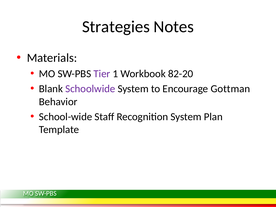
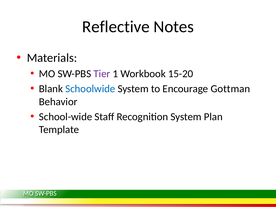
Strategies: Strategies -> Reflective (116, 27)
82-20: 82-20 -> 15-20 (181, 74)
Schoolwide colour: purple -> blue (90, 89)
